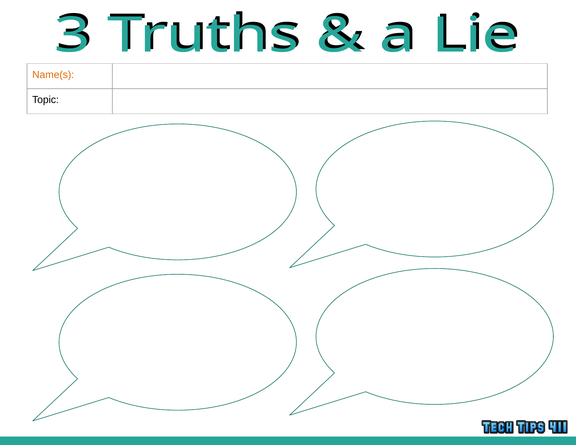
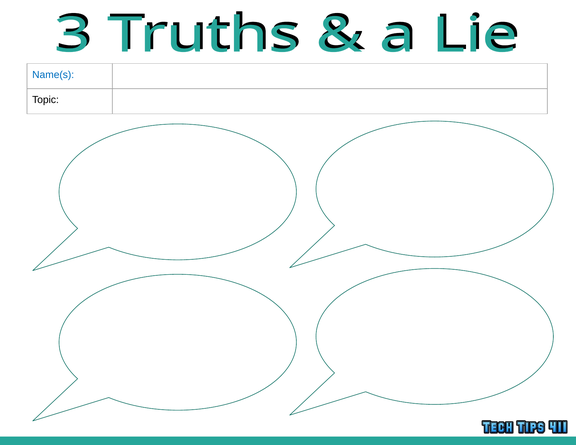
Name(s colour: orange -> blue (53, 75)
